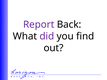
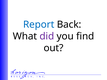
Report colour: purple -> blue (39, 25)
